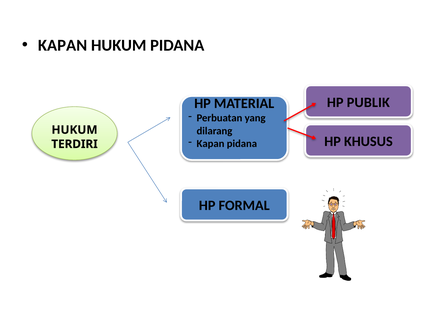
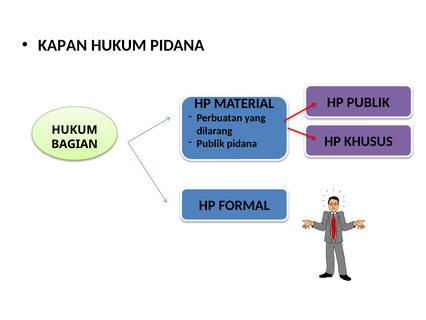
Kapan: Kapan -> Publik (210, 143)
TERDIRI: TERDIRI -> BAGIAN (75, 144)
